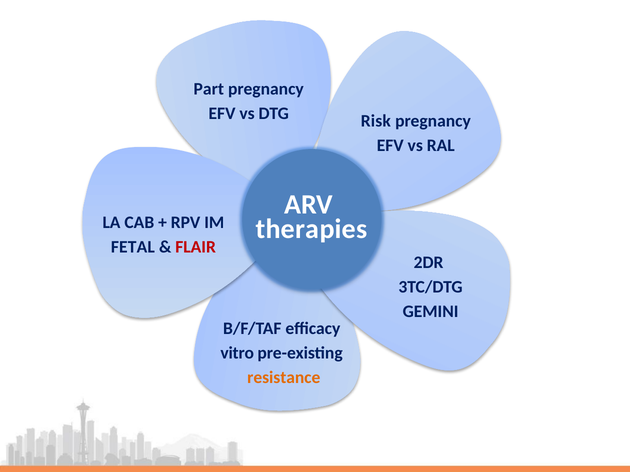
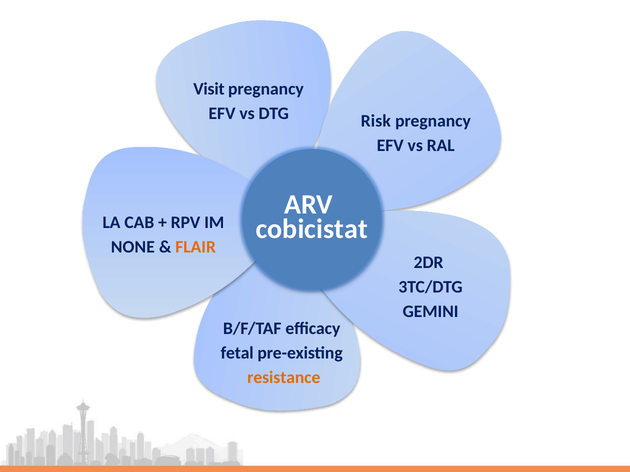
Part: Part -> Visit (209, 89)
therapies: therapies -> cobicistat (312, 229)
FETAL: FETAL -> NONE (133, 247)
FLAIR colour: red -> orange (196, 247)
vitro: vitro -> fetal (237, 353)
